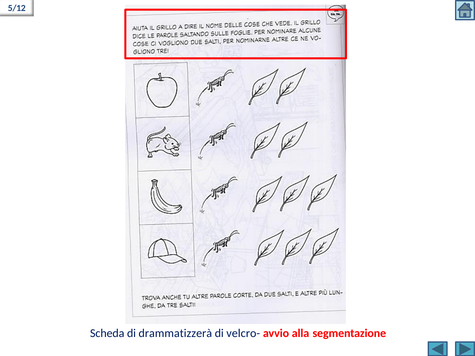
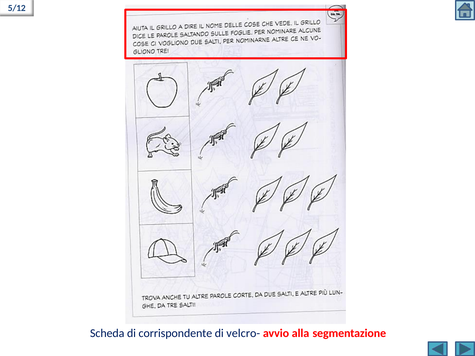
drammatizzerà: drammatizzerà -> corrispondente (175, 334)
